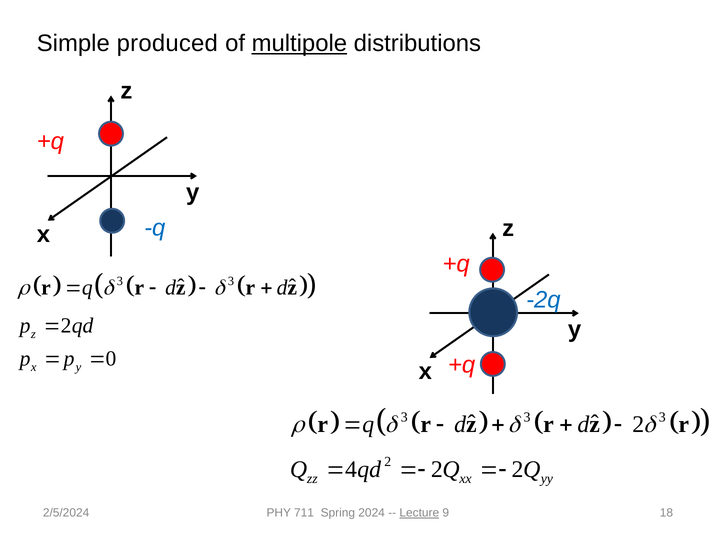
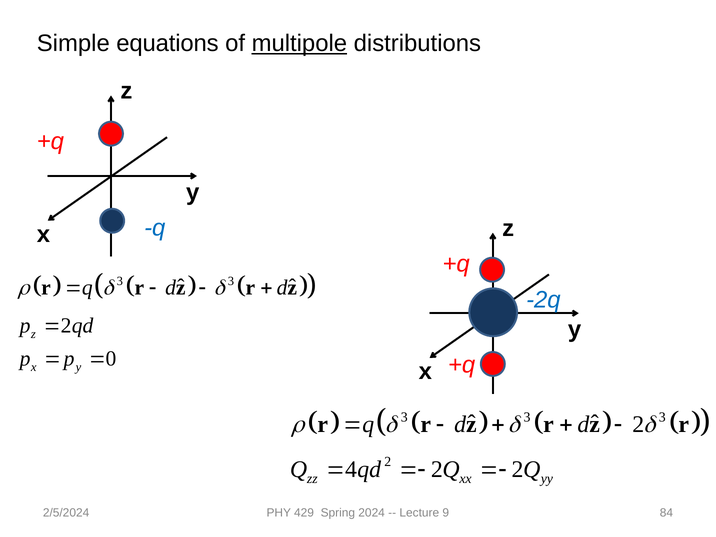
produced: produced -> equations (167, 43)
711: 711 -> 429 (304, 513)
Lecture underline: present -> none (419, 513)
18: 18 -> 84 (666, 513)
